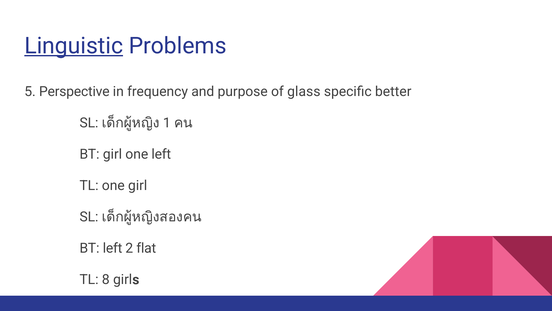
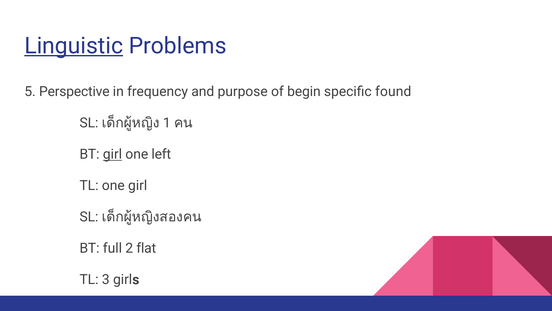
glass: glass -> begin (304, 91)
better: better -> found (393, 91)
girl underline: none -> present (112, 154)
BT left: left -> full (112, 248)
8: 8 -> 3 (106, 279)
